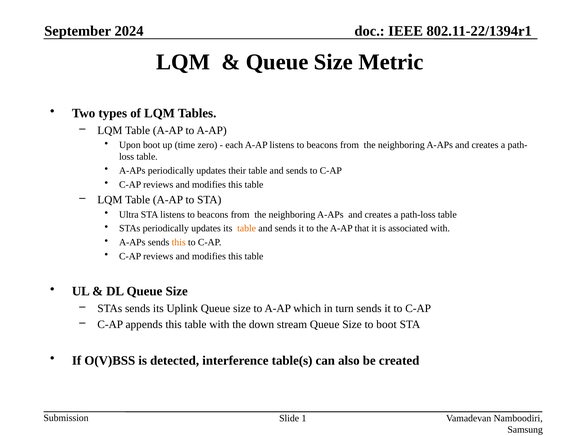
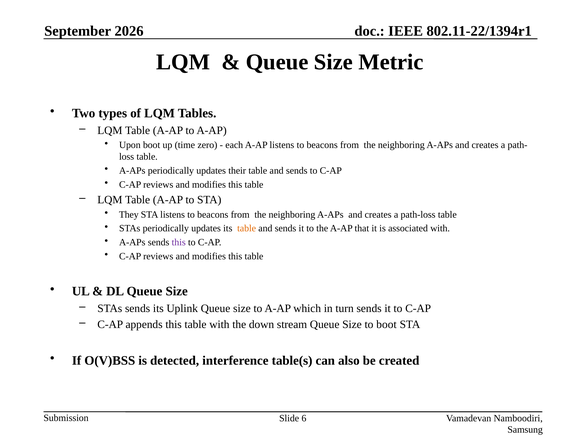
2024: 2024 -> 2026 (129, 31)
Ultra: Ultra -> They (129, 214)
this colour: orange -> purple (179, 242)
1: 1 -> 6 (304, 418)
